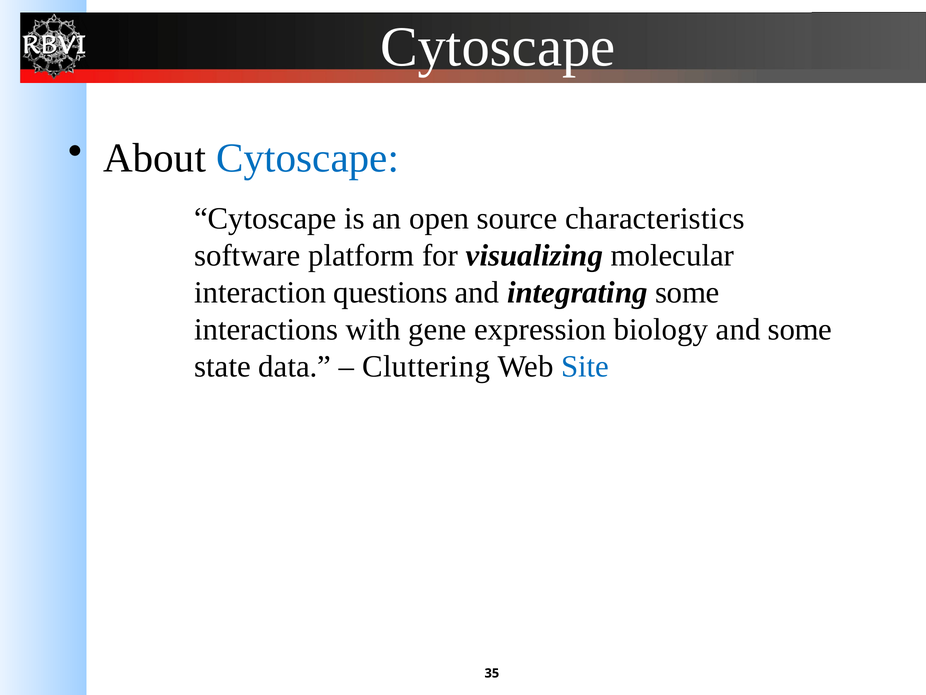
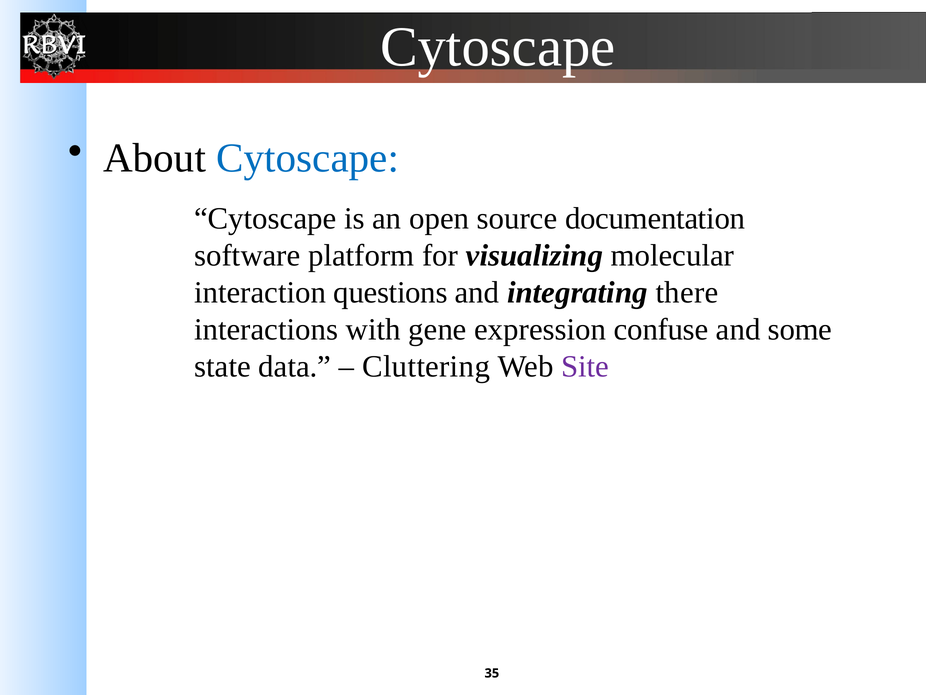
characteristics: characteristics -> documentation (655, 218)
integrating some: some -> there (687, 292)
biology: biology -> confuse (661, 329)
Site colour: blue -> purple (585, 366)
